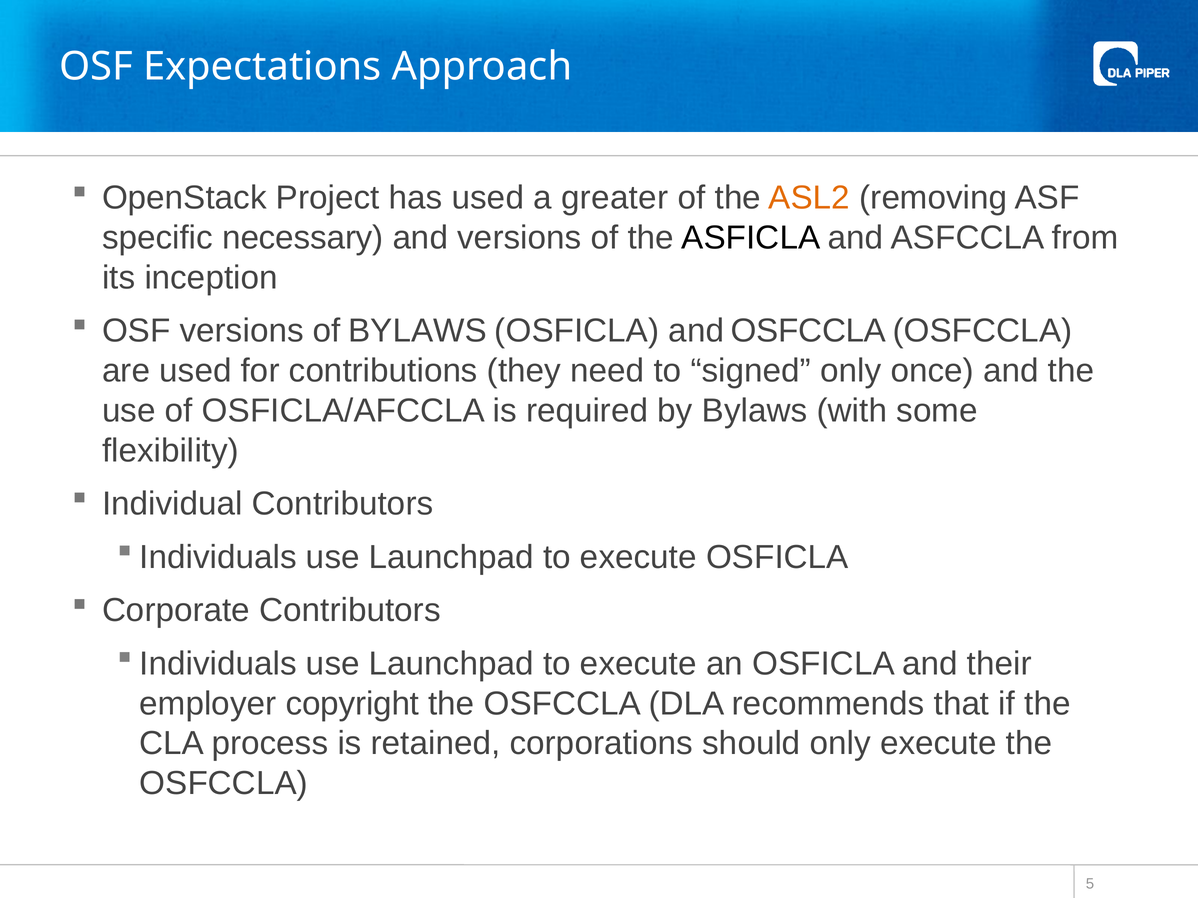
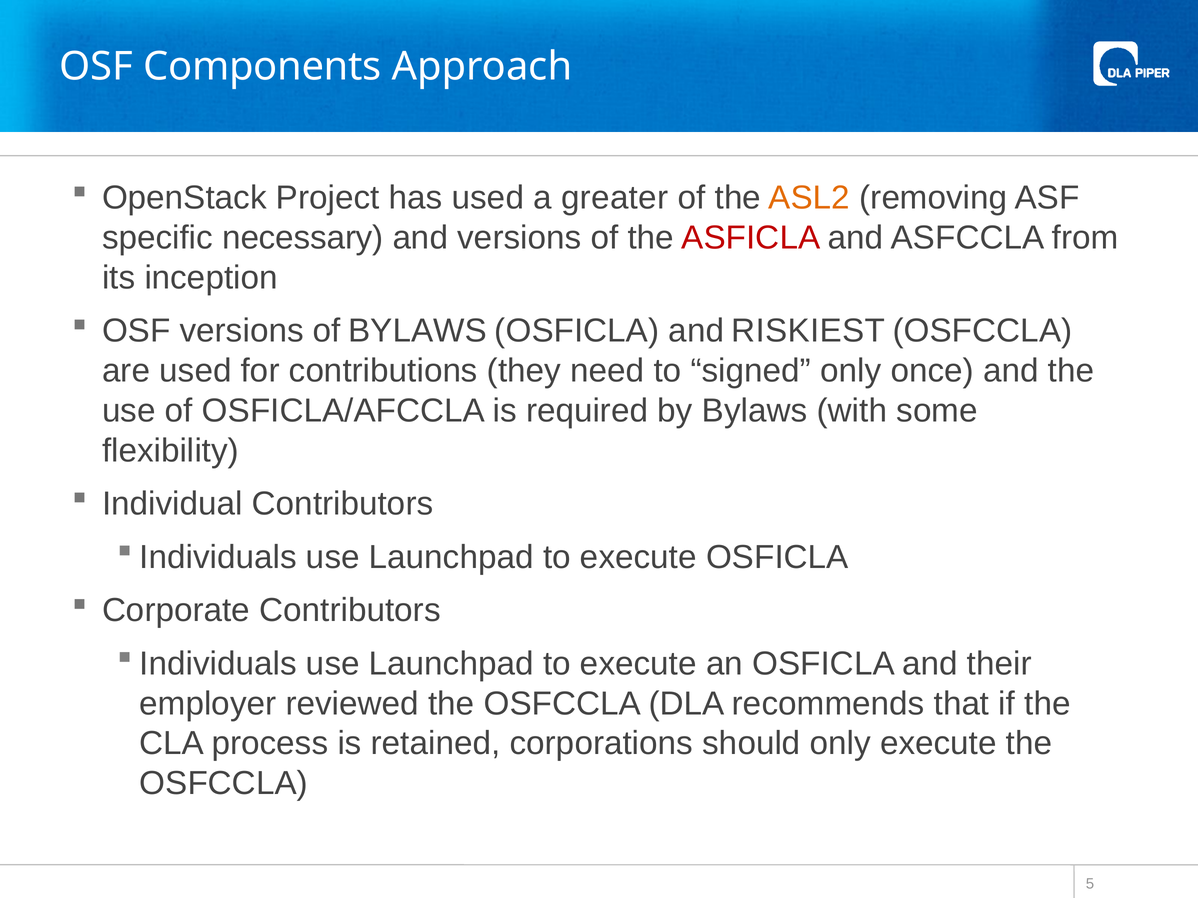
Expectations: Expectations -> Components (262, 67)
ASFICLA colour: black -> red (751, 238)
and OSFCCLA: OSFCCLA -> RISKIEST (808, 331)
copyright: copyright -> reviewed (352, 704)
